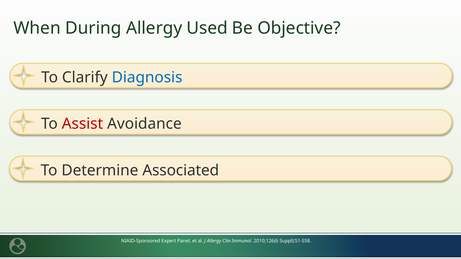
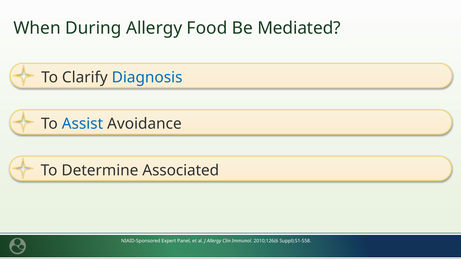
Used: Used -> Food (207, 28)
Objective: Objective -> Mediated (299, 28)
Assist colour: red -> blue (82, 124)
